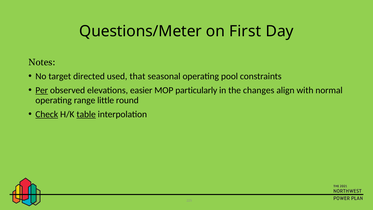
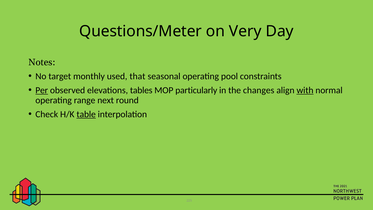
First: First -> Very (245, 31)
directed: directed -> monthly (89, 76)
easier: easier -> tables (141, 90)
with underline: none -> present (305, 90)
little: little -> next (106, 100)
Check underline: present -> none (47, 114)
